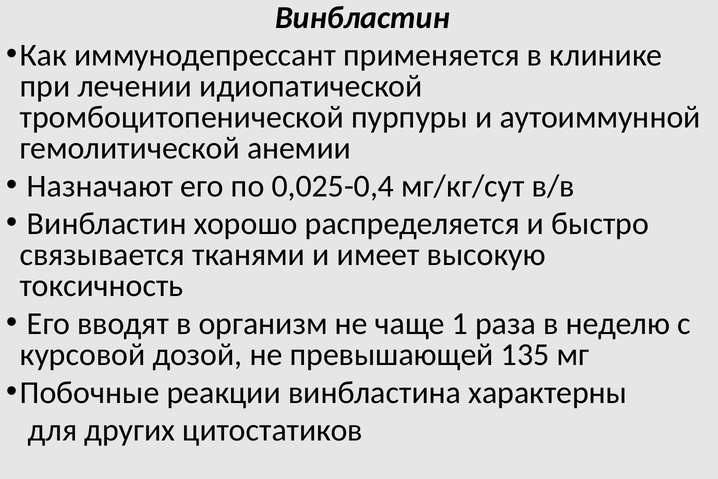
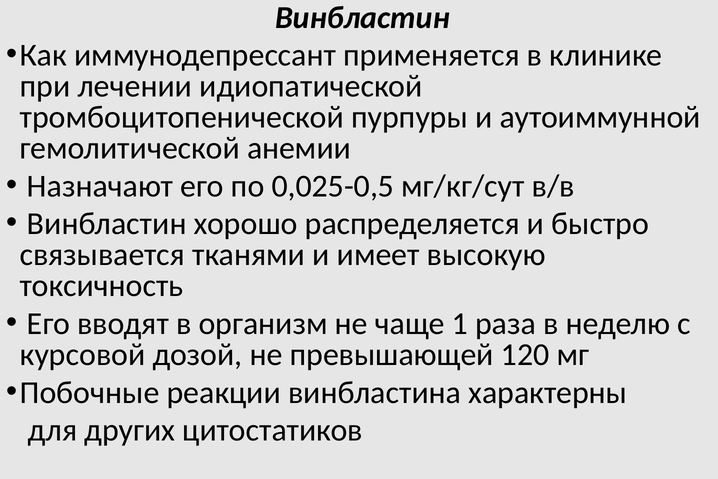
0,025-0,4: 0,025-0,4 -> 0,025-0,5 (333, 186)
135: 135 -> 120 (525, 354)
